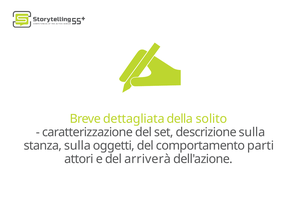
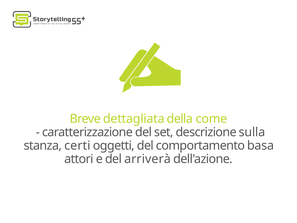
solito: solito -> come (212, 119)
stanza sulla: sulla -> certi (77, 145)
parti: parti -> basa (261, 145)
